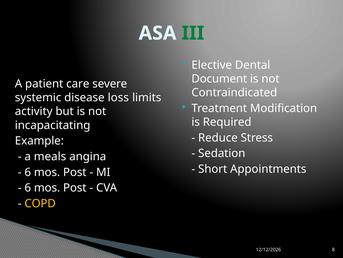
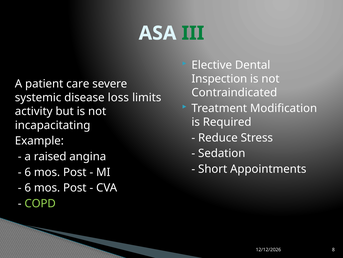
Document: Document -> Inspection (219, 79)
meals: meals -> raised (50, 156)
COPD colour: yellow -> light green (40, 203)
